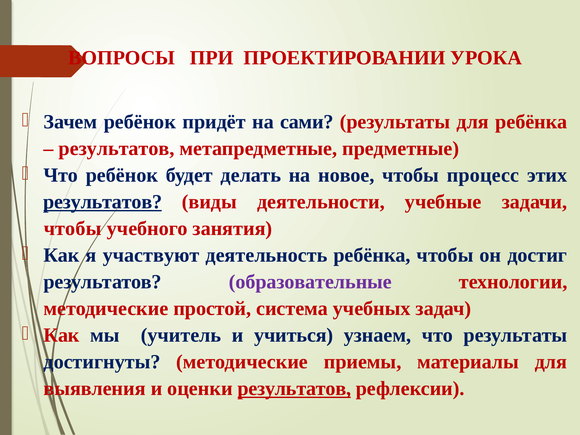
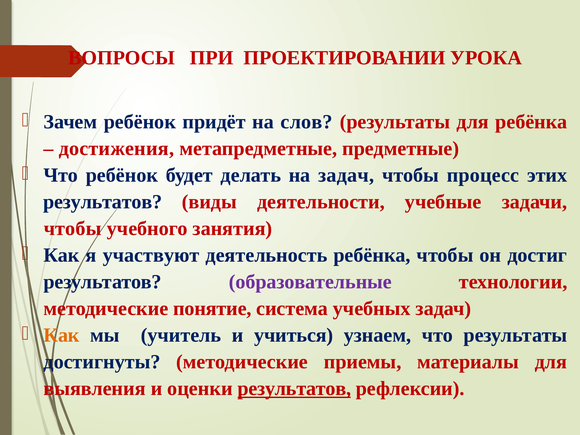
сами: сами -> слов (307, 122)
результатов: результатов -> достижения (116, 149)
на новое: новое -> задач (346, 175)
результатов underline: present -> none (103, 202)
простой: простой -> понятие (212, 309)
Как colour: red -> orange (62, 335)
